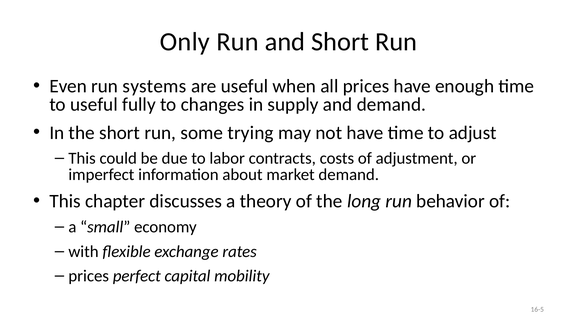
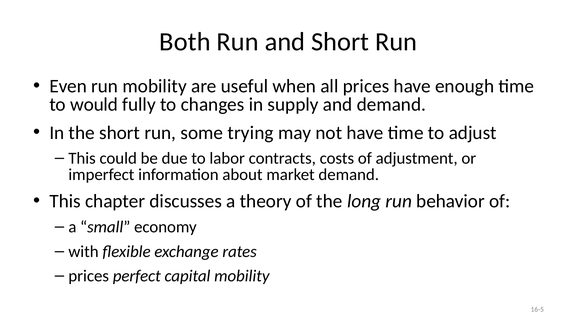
Only: Only -> Both (185, 42)
run systems: systems -> mobility (155, 86)
to useful: useful -> would (94, 105)
